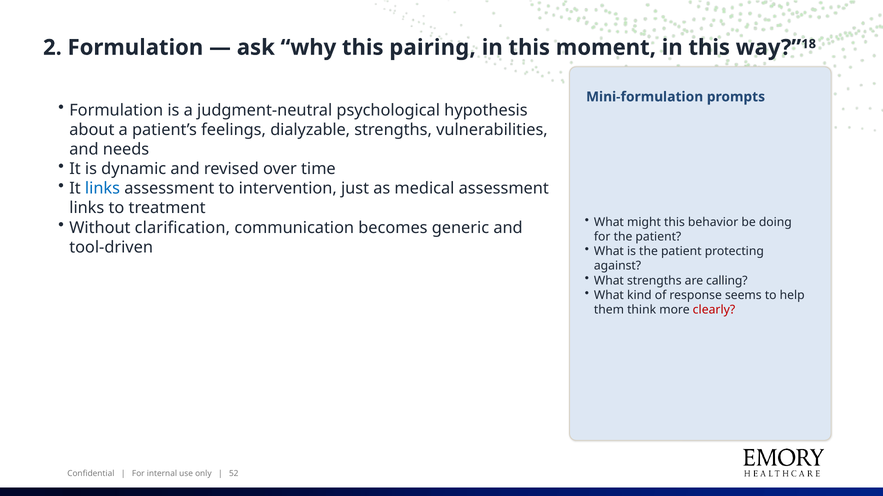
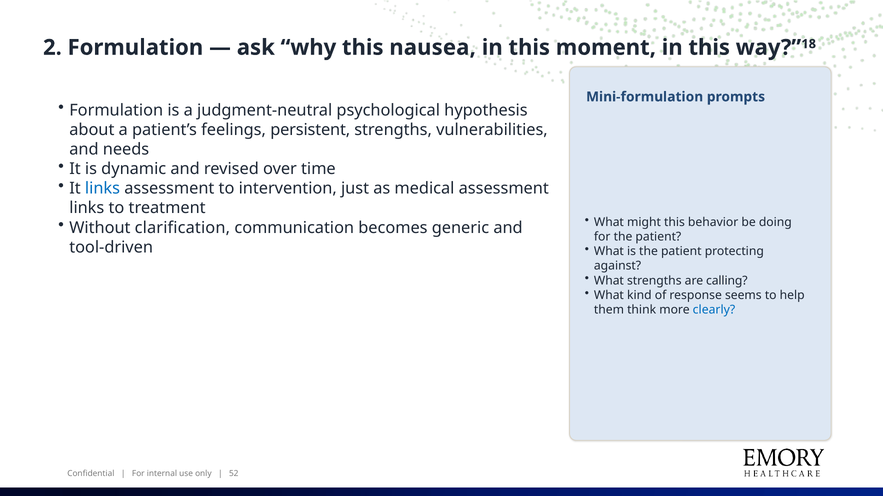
pairing: pairing -> nausea (433, 48)
dialyzable: dialyzable -> persistent (310, 130)
clearly colour: red -> blue (714, 310)
